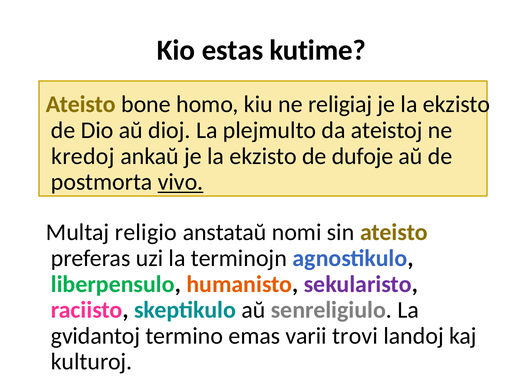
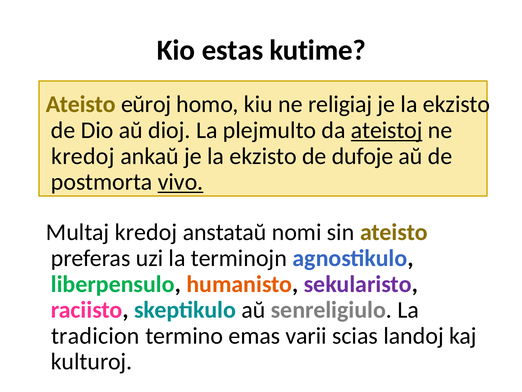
bone: bone -> eŭroj (146, 104)
ateistoj underline: none -> present (387, 130)
Multaj religio: religio -> kredoj (146, 232)
gvidantoj: gvidantoj -> tradicion (95, 335)
trovi: trovi -> scias (355, 335)
